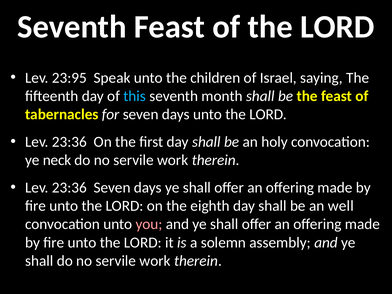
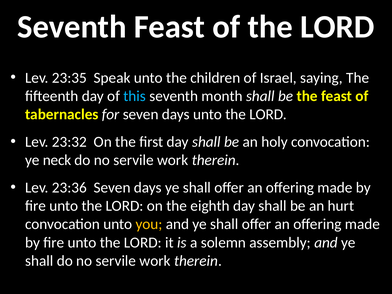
23:95: 23:95 -> 23:35 (69, 78)
23:36: 23:36 -> 23:32 (69, 142)
well: well -> hurt (341, 206)
you colour: pink -> yellow (149, 224)
